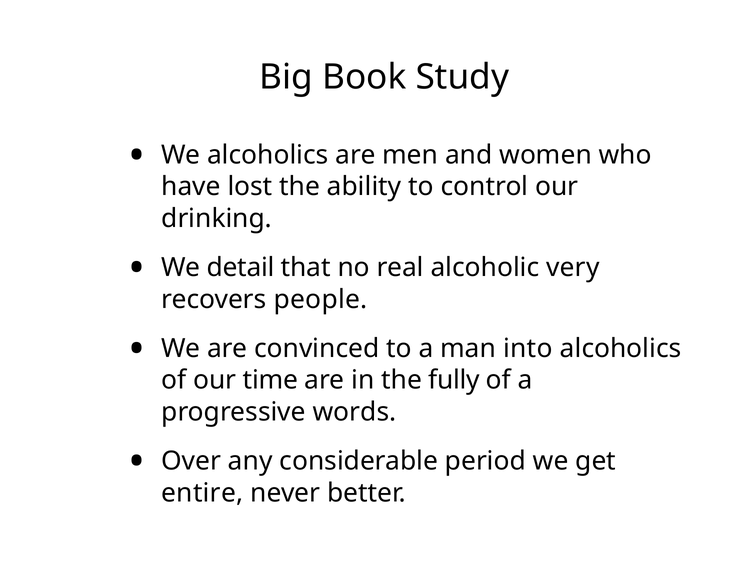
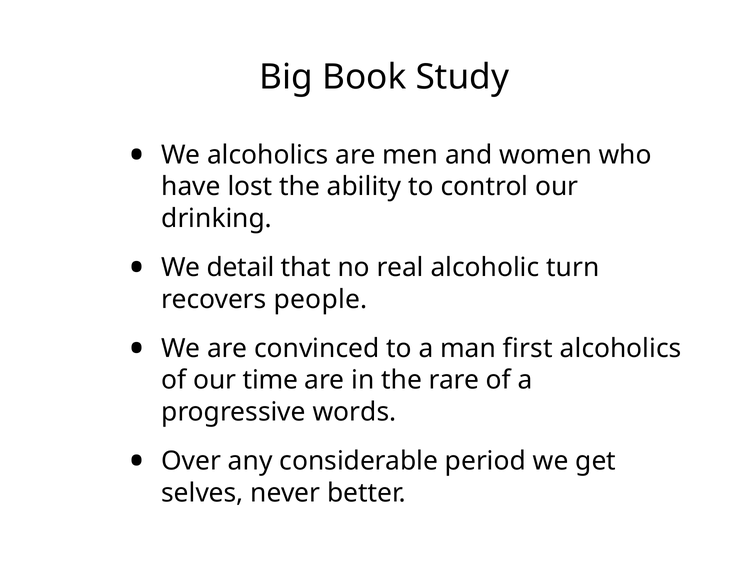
very: very -> turn (573, 268)
into: into -> first (528, 349)
fully: fully -> rare (454, 380)
entire: entire -> selves (202, 493)
